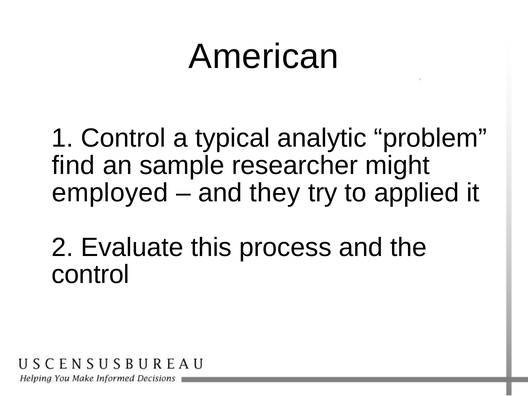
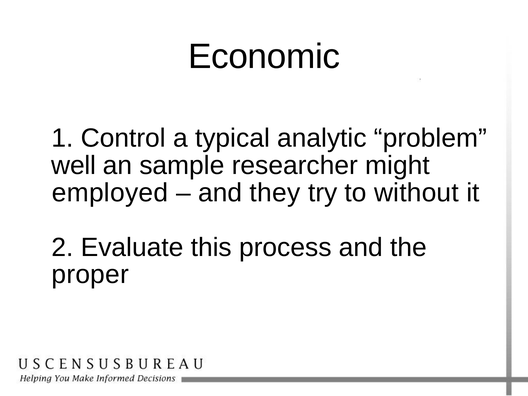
American: American -> Economic (264, 57)
find: find -> well (74, 166)
applied: applied -> without (416, 193)
control: control -> proper (90, 275)
